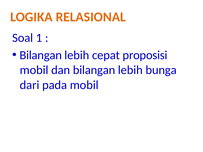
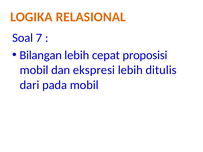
1: 1 -> 7 (39, 38)
dan bilangan: bilangan -> ekspresi (94, 70)
bunga: bunga -> ditulis (161, 70)
